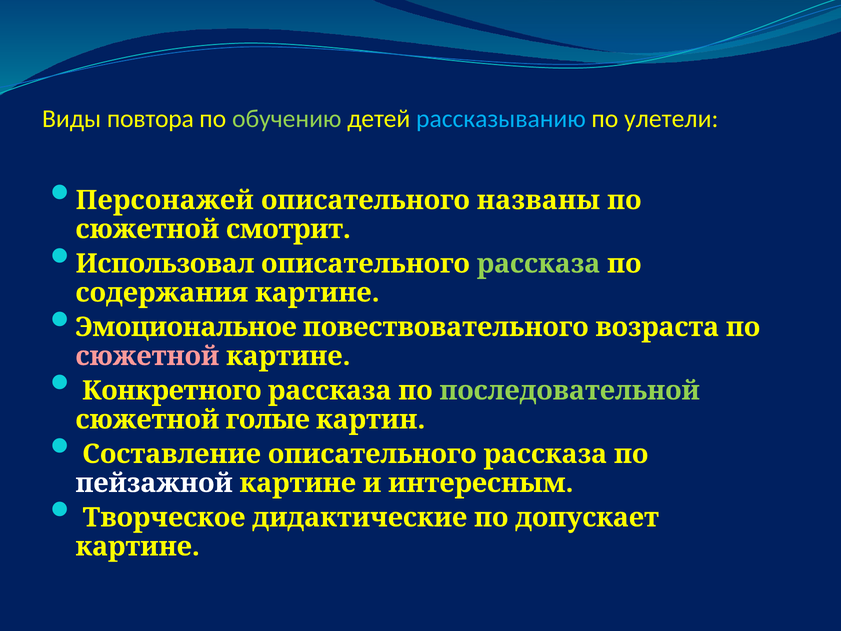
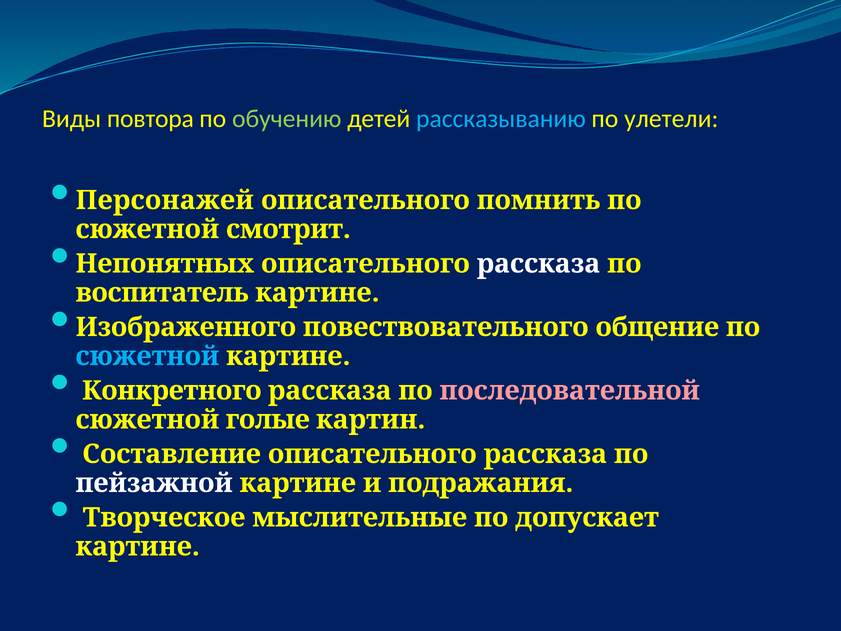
названы: названы -> помнить (539, 200)
Использовал: Использовал -> Непонятных (165, 264)
рассказа colour: light green -> white (539, 264)
содержания: содержания -> воспитатель (162, 293)
Эмоциональное: Эмоциональное -> Изображенного (186, 327)
возраста: возраста -> общение (657, 327)
сюжетной colour: pink -> light blue (147, 356)
последовательной colour: light green -> pink (570, 390)
интересным: интересным -> подражания (481, 483)
дидактические: дидактические -> мыслительные (360, 517)
